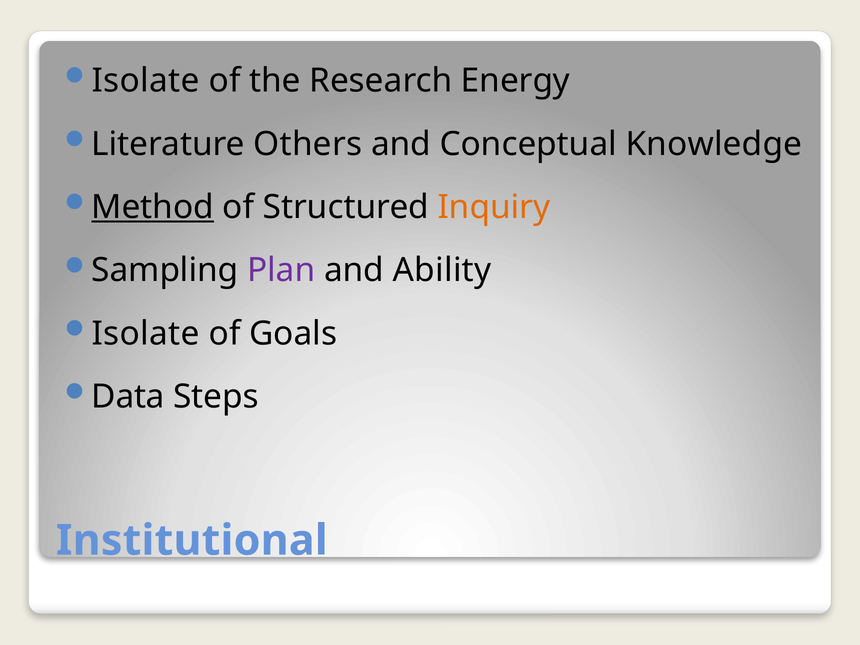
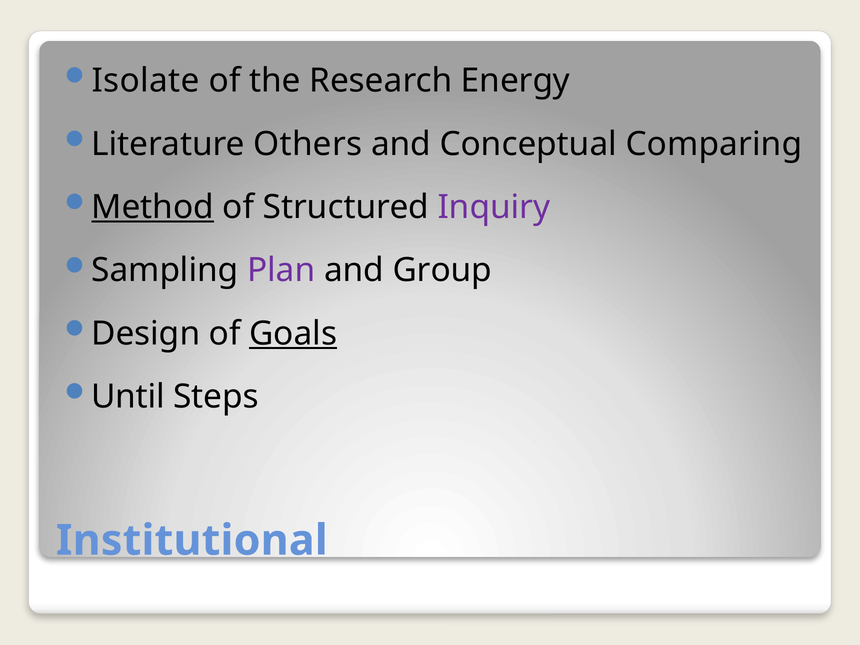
Knowledge: Knowledge -> Comparing (714, 144)
Inquiry colour: orange -> purple (494, 207)
Ability: Ability -> Group (442, 270)
Isolate: Isolate -> Design (146, 334)
Goals underline: none -> present (293, 334)
Data: Data -> Until (128, 397)
